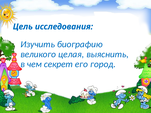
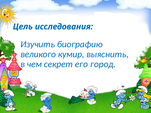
целая: целая -> кумир (71, 54)
